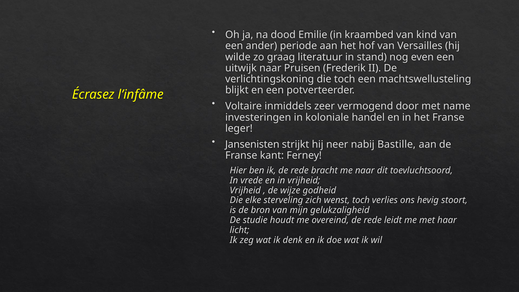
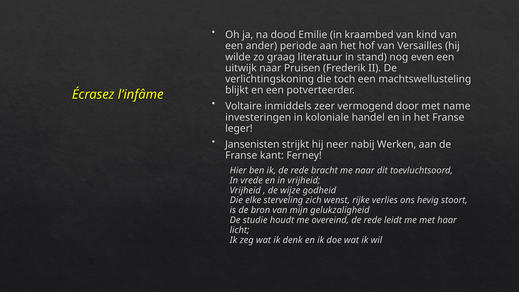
Bastille: Bastille -> Werken (397, 144)
wenst toch: toch -> rijke (361, 200)
